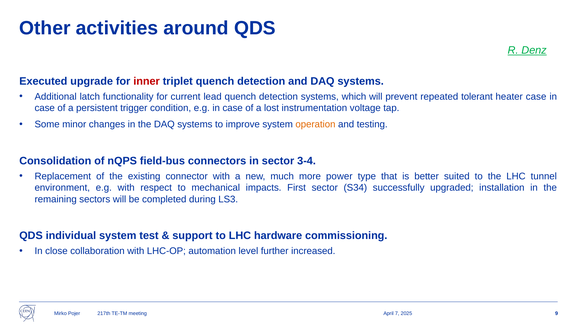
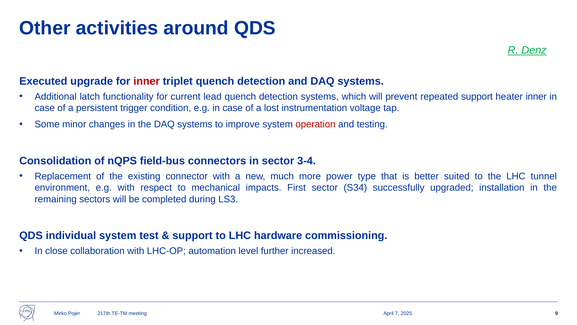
repeated tolerant: tolerant -> support (477, 96)
heater case: case -> inner (536, 96)
operation colour: orange -> red (315, 124)
